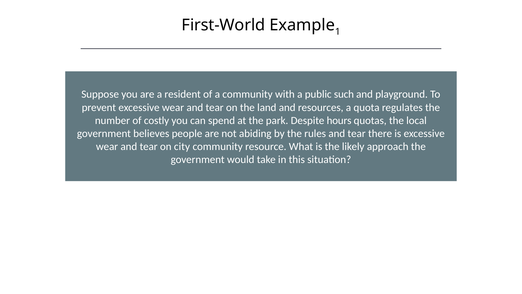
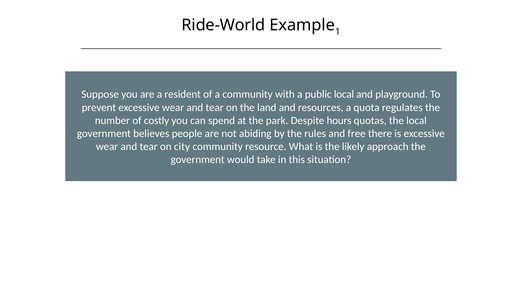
First-World: First-World -> Ride-World (223, 25)
public such: such -> local (344, 94)
rules and tear: tear -> free (357, 133)
